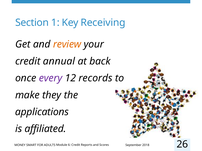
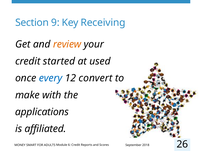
1: 1 -> 9 (55, 23)
annual: annual -> started (59, 61)
back: back -> used (100, 61)
every colour: purple -> blue (51, 78)
records: records -> convert (95, 78)
they: they -> with (52, 95)
